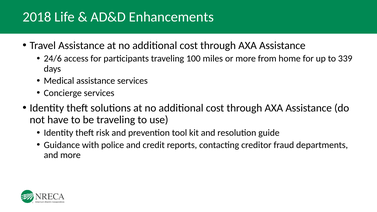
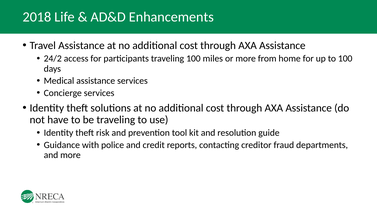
24/6: 24/6 -> 24/2 (53, 59)
to 339: 339 -> 100 (345, 59)
